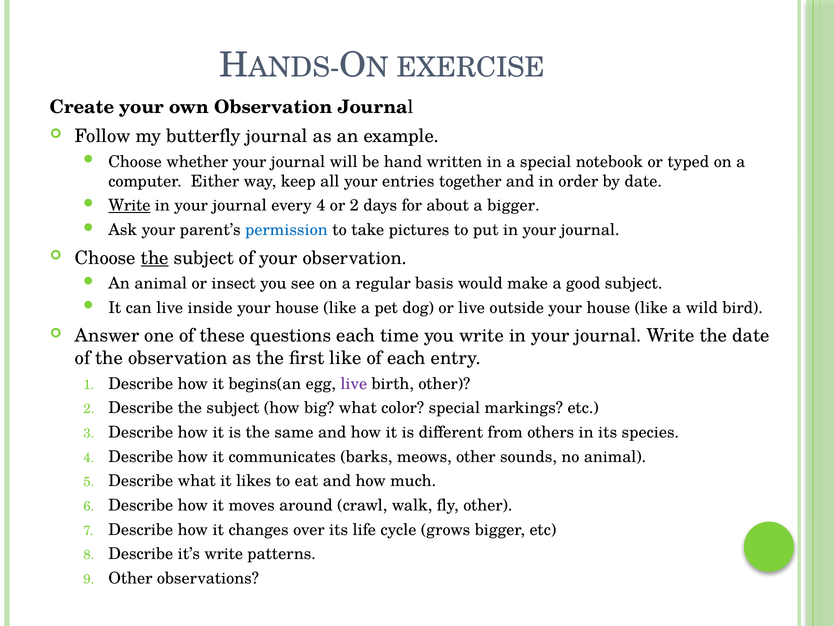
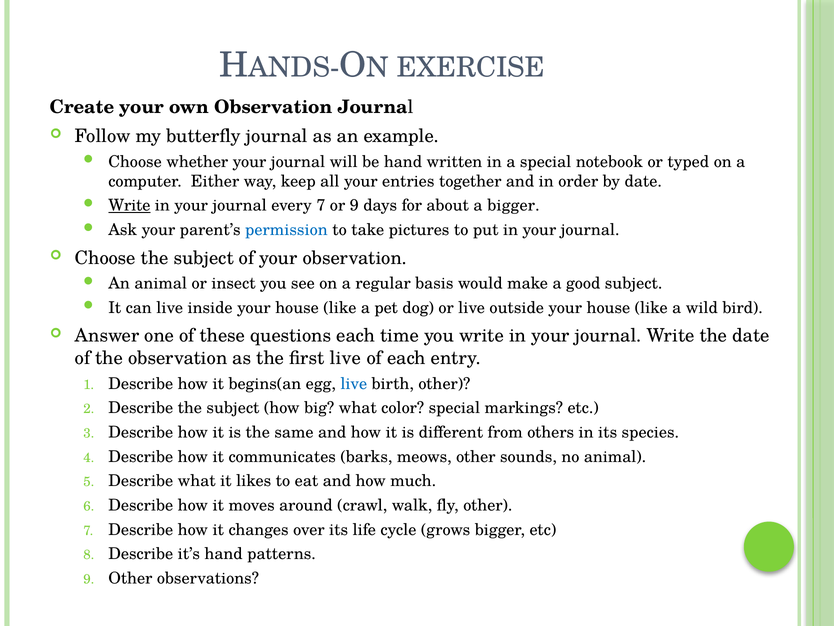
every 4: 4 -> 7 (321, 205)
or 2: 2 -> 9 (354, 205)
the underline: present -> none (155, 258)
first like: like -> live (345, 358)
live colour: purple -> blue (354, 383)
it’s write: write -> hand (224, 554)
